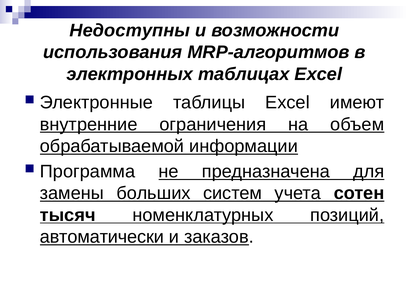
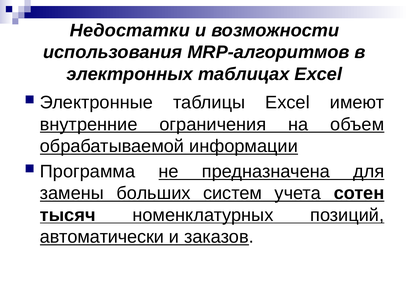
Недоступны: Недоступны -> Недостатки (130, 31)
